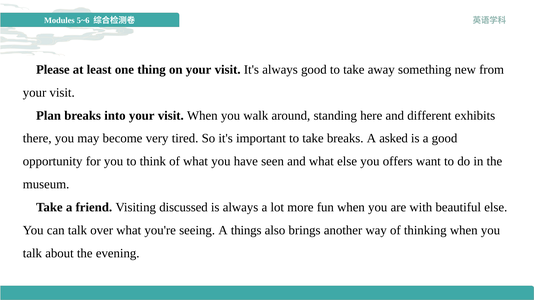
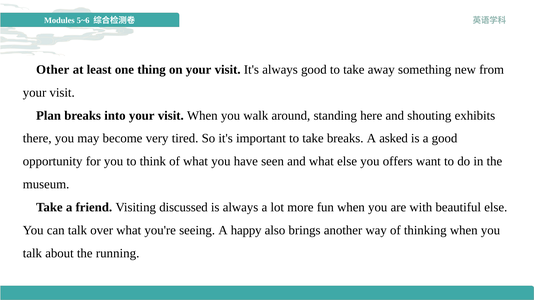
Please: Please -> Other (53, 70)
different: different -> shouting (429, 116)
things: things -> happy (246, 231)
evening: evening -> running (118, 254)
